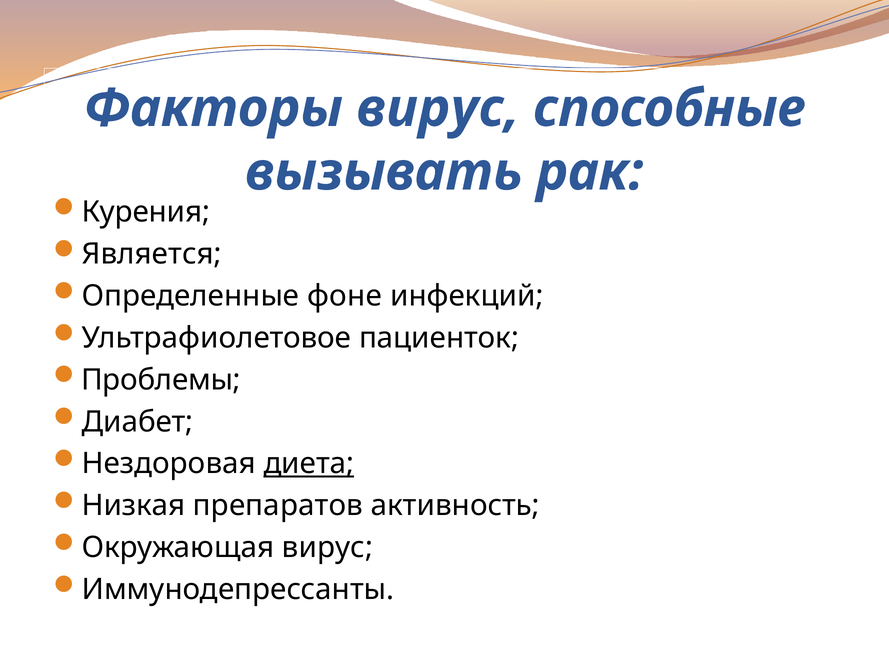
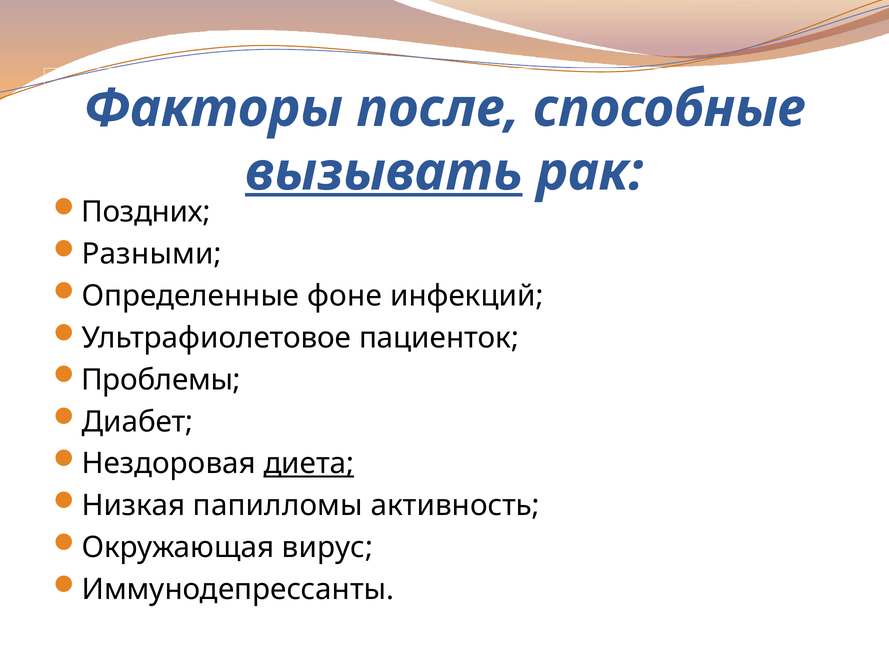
Факторы вирус: вирус -> после (438, 109)
вызывать underline: none -> present (384, 172)
Курения: Курения -> Поздних (146, 212)
Является: Является -> Разными (152, 254)
препаратов: препаратов -> папилломы (278, 506)
